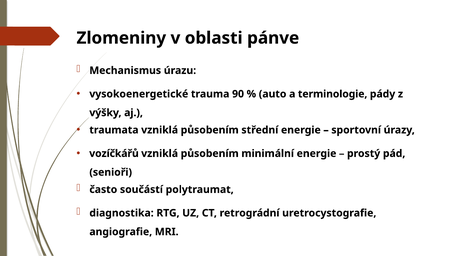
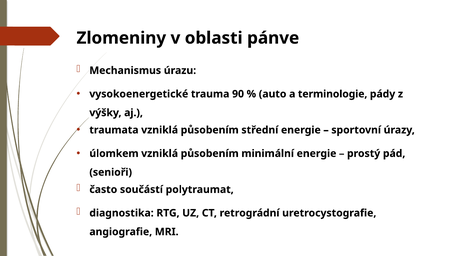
vozíčkářů: vozíčkářů -> úlomkem (114, 154)
